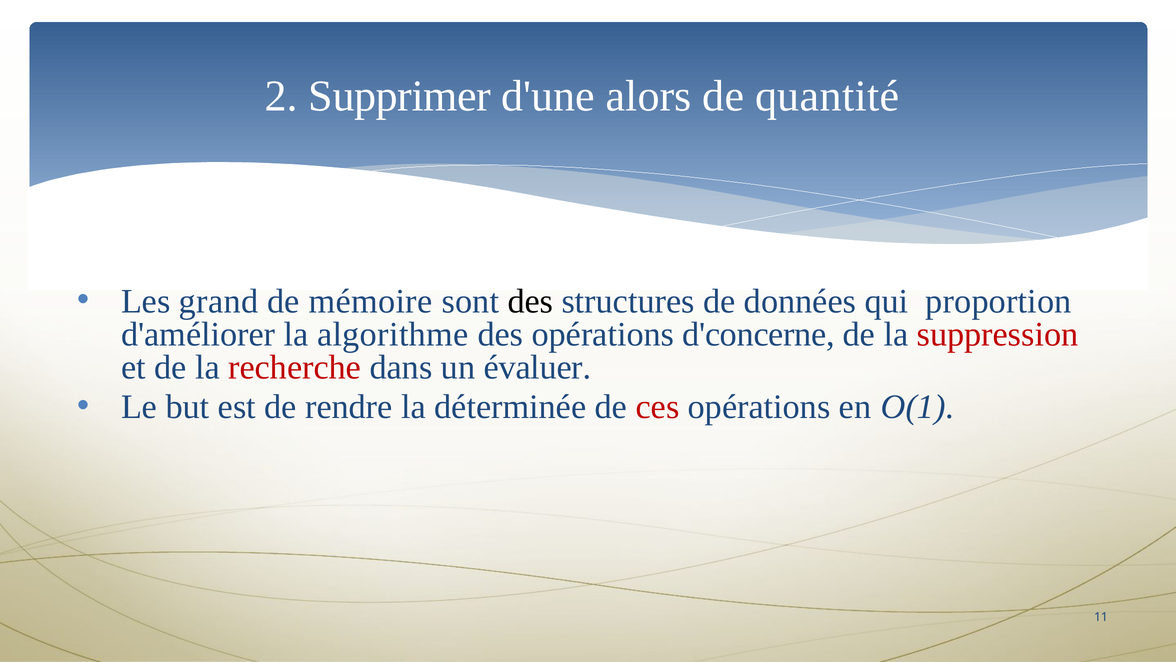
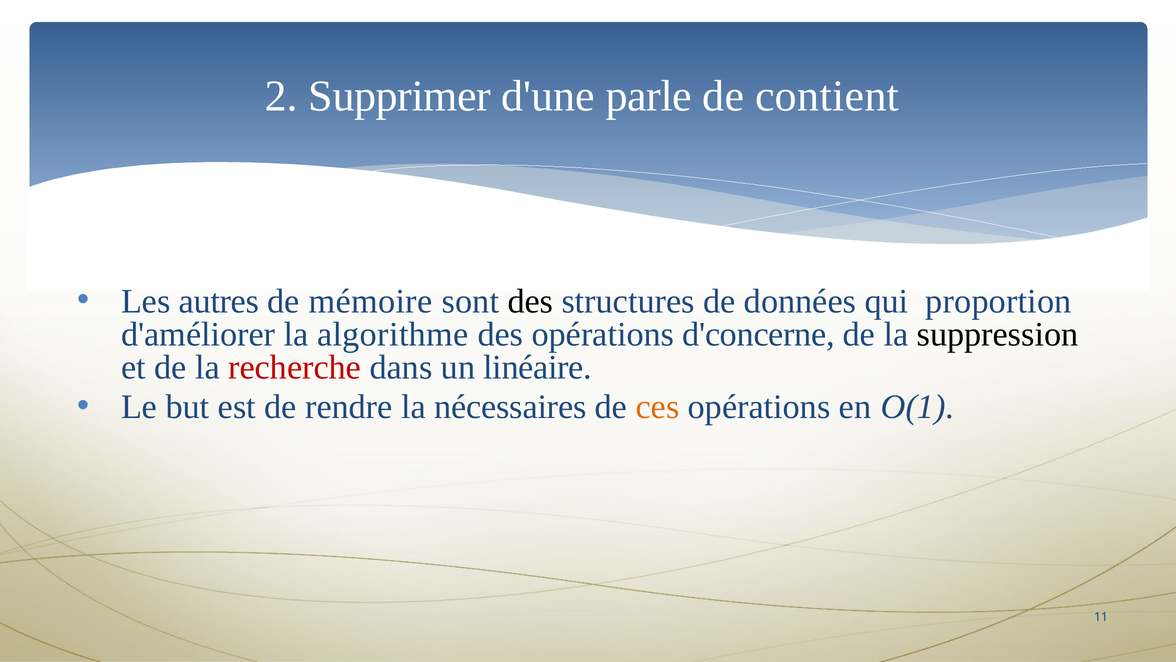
alors: alors -> parle (649, 96)
quantité: quantité -> contient (827, 96)
grand: grand -> autres (219, 301)
suppression colour: red -> black (998, 334)
évaluer: évaluer -> linéaire (538, 367)
déterminée: déterminée -> nécessaires (510, 407)
ces colour: red -> orange (658, 407)
